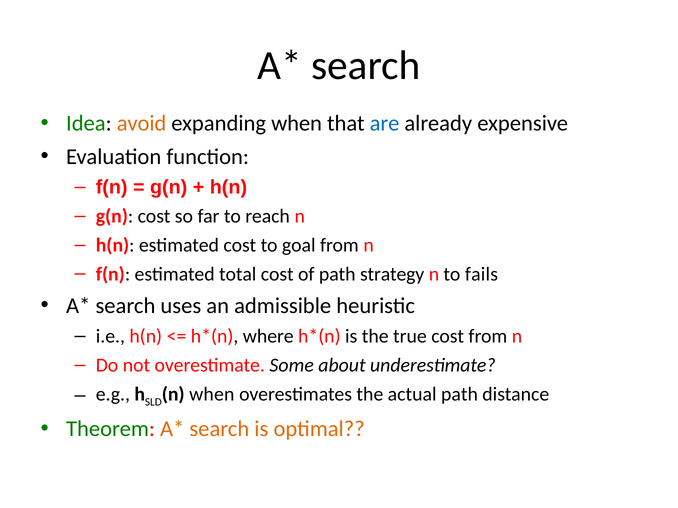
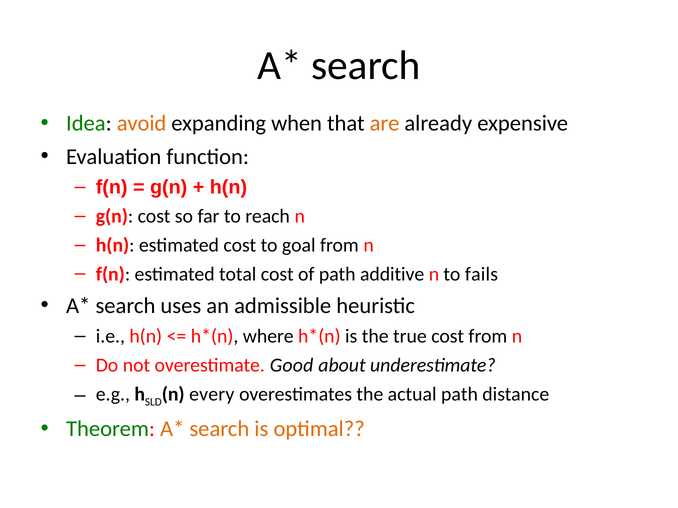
are colour: blue -> orange (385, 124)
strategy: strategy -> additive (392, 274)
Some: Some -> Good (292, 366)
n when: when -> every (212, 395)
